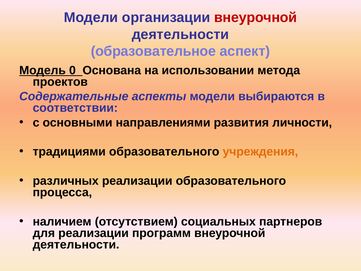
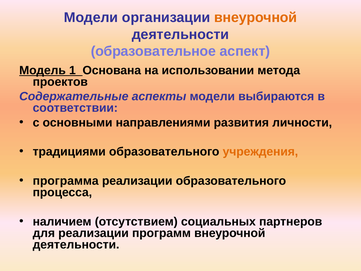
внеурочной colour: red -> orange (256, 18)
0: 0 -> 1 (72, 70)
различных: различных -> программа (66, 181)
